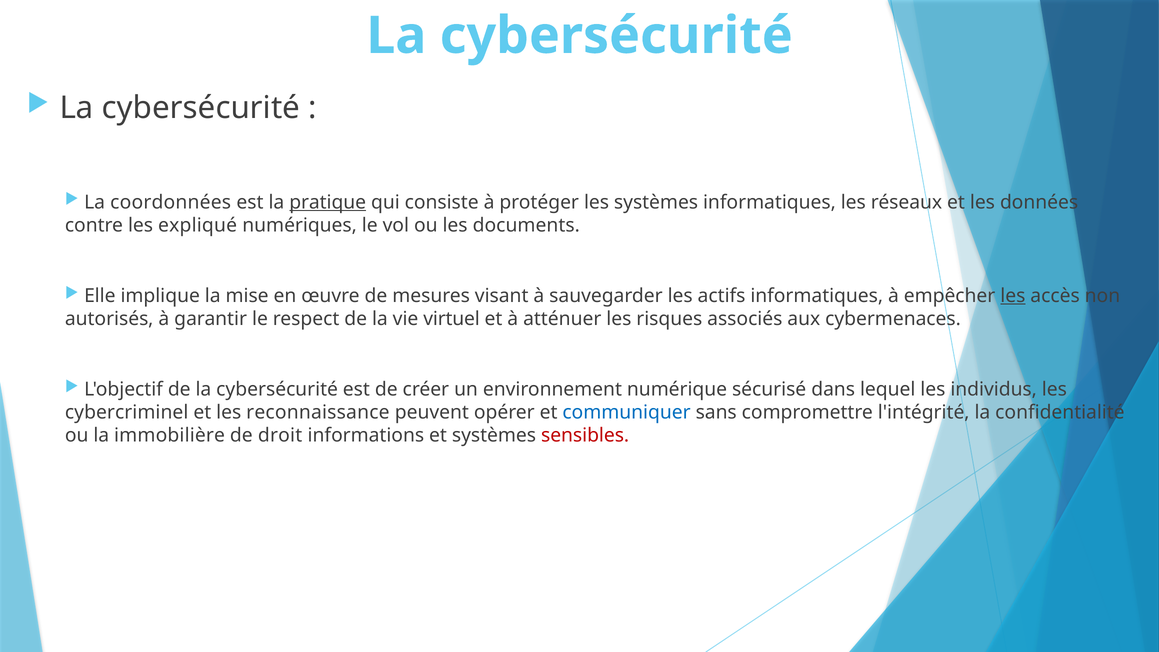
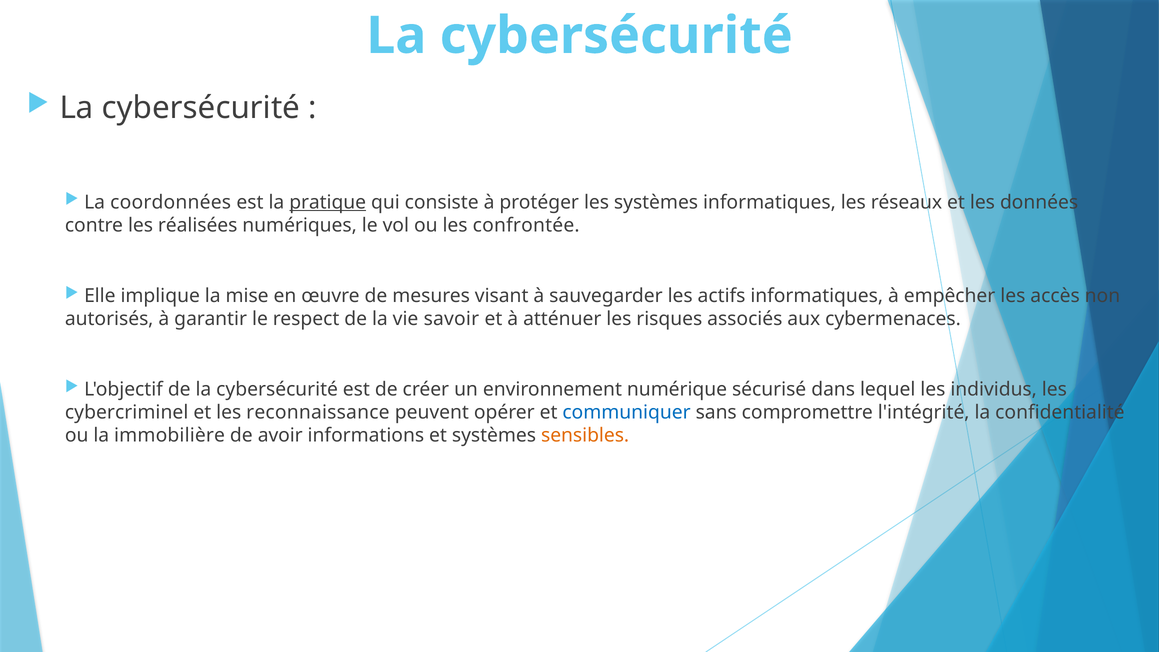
expliqué: expliqué -> réalisées (198, 225)
documents: documents -> confrontée (526, 225)
les underline: present -> none (1013, 296)
virtuel: virtuel -> savoir (451, 319)
droit: droit -> avoir (280, 436)
sensibles colour: red -> orange (585, 436)
